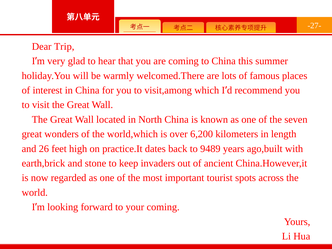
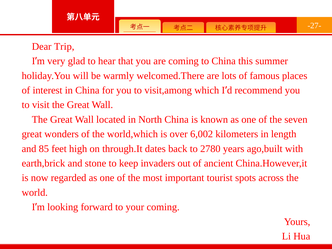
6,200: 6,200 -> 6,002 (202, 134)
26: 26 -> 85 (44, 149)
practice.It: practice.It -> through.It (122, 149)
9489: 9489 -> 2780 (210, 149)
